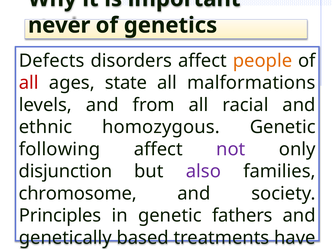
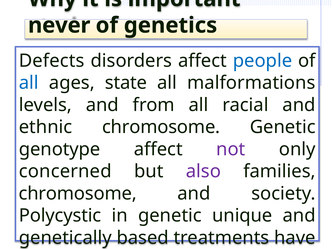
people colour: orange -> blue (263, 61)
all colour: red -> blue (29, 83)
ethnic homozygous: homozygous -> chromosome (161, 127)
following: following -> genotype (60, 149)
disjunction: disjunction -> concerned (65, 171)
Principles: Principles -> Polycystic (60, 216)
fathers: fathers -> unique (242, 216)
